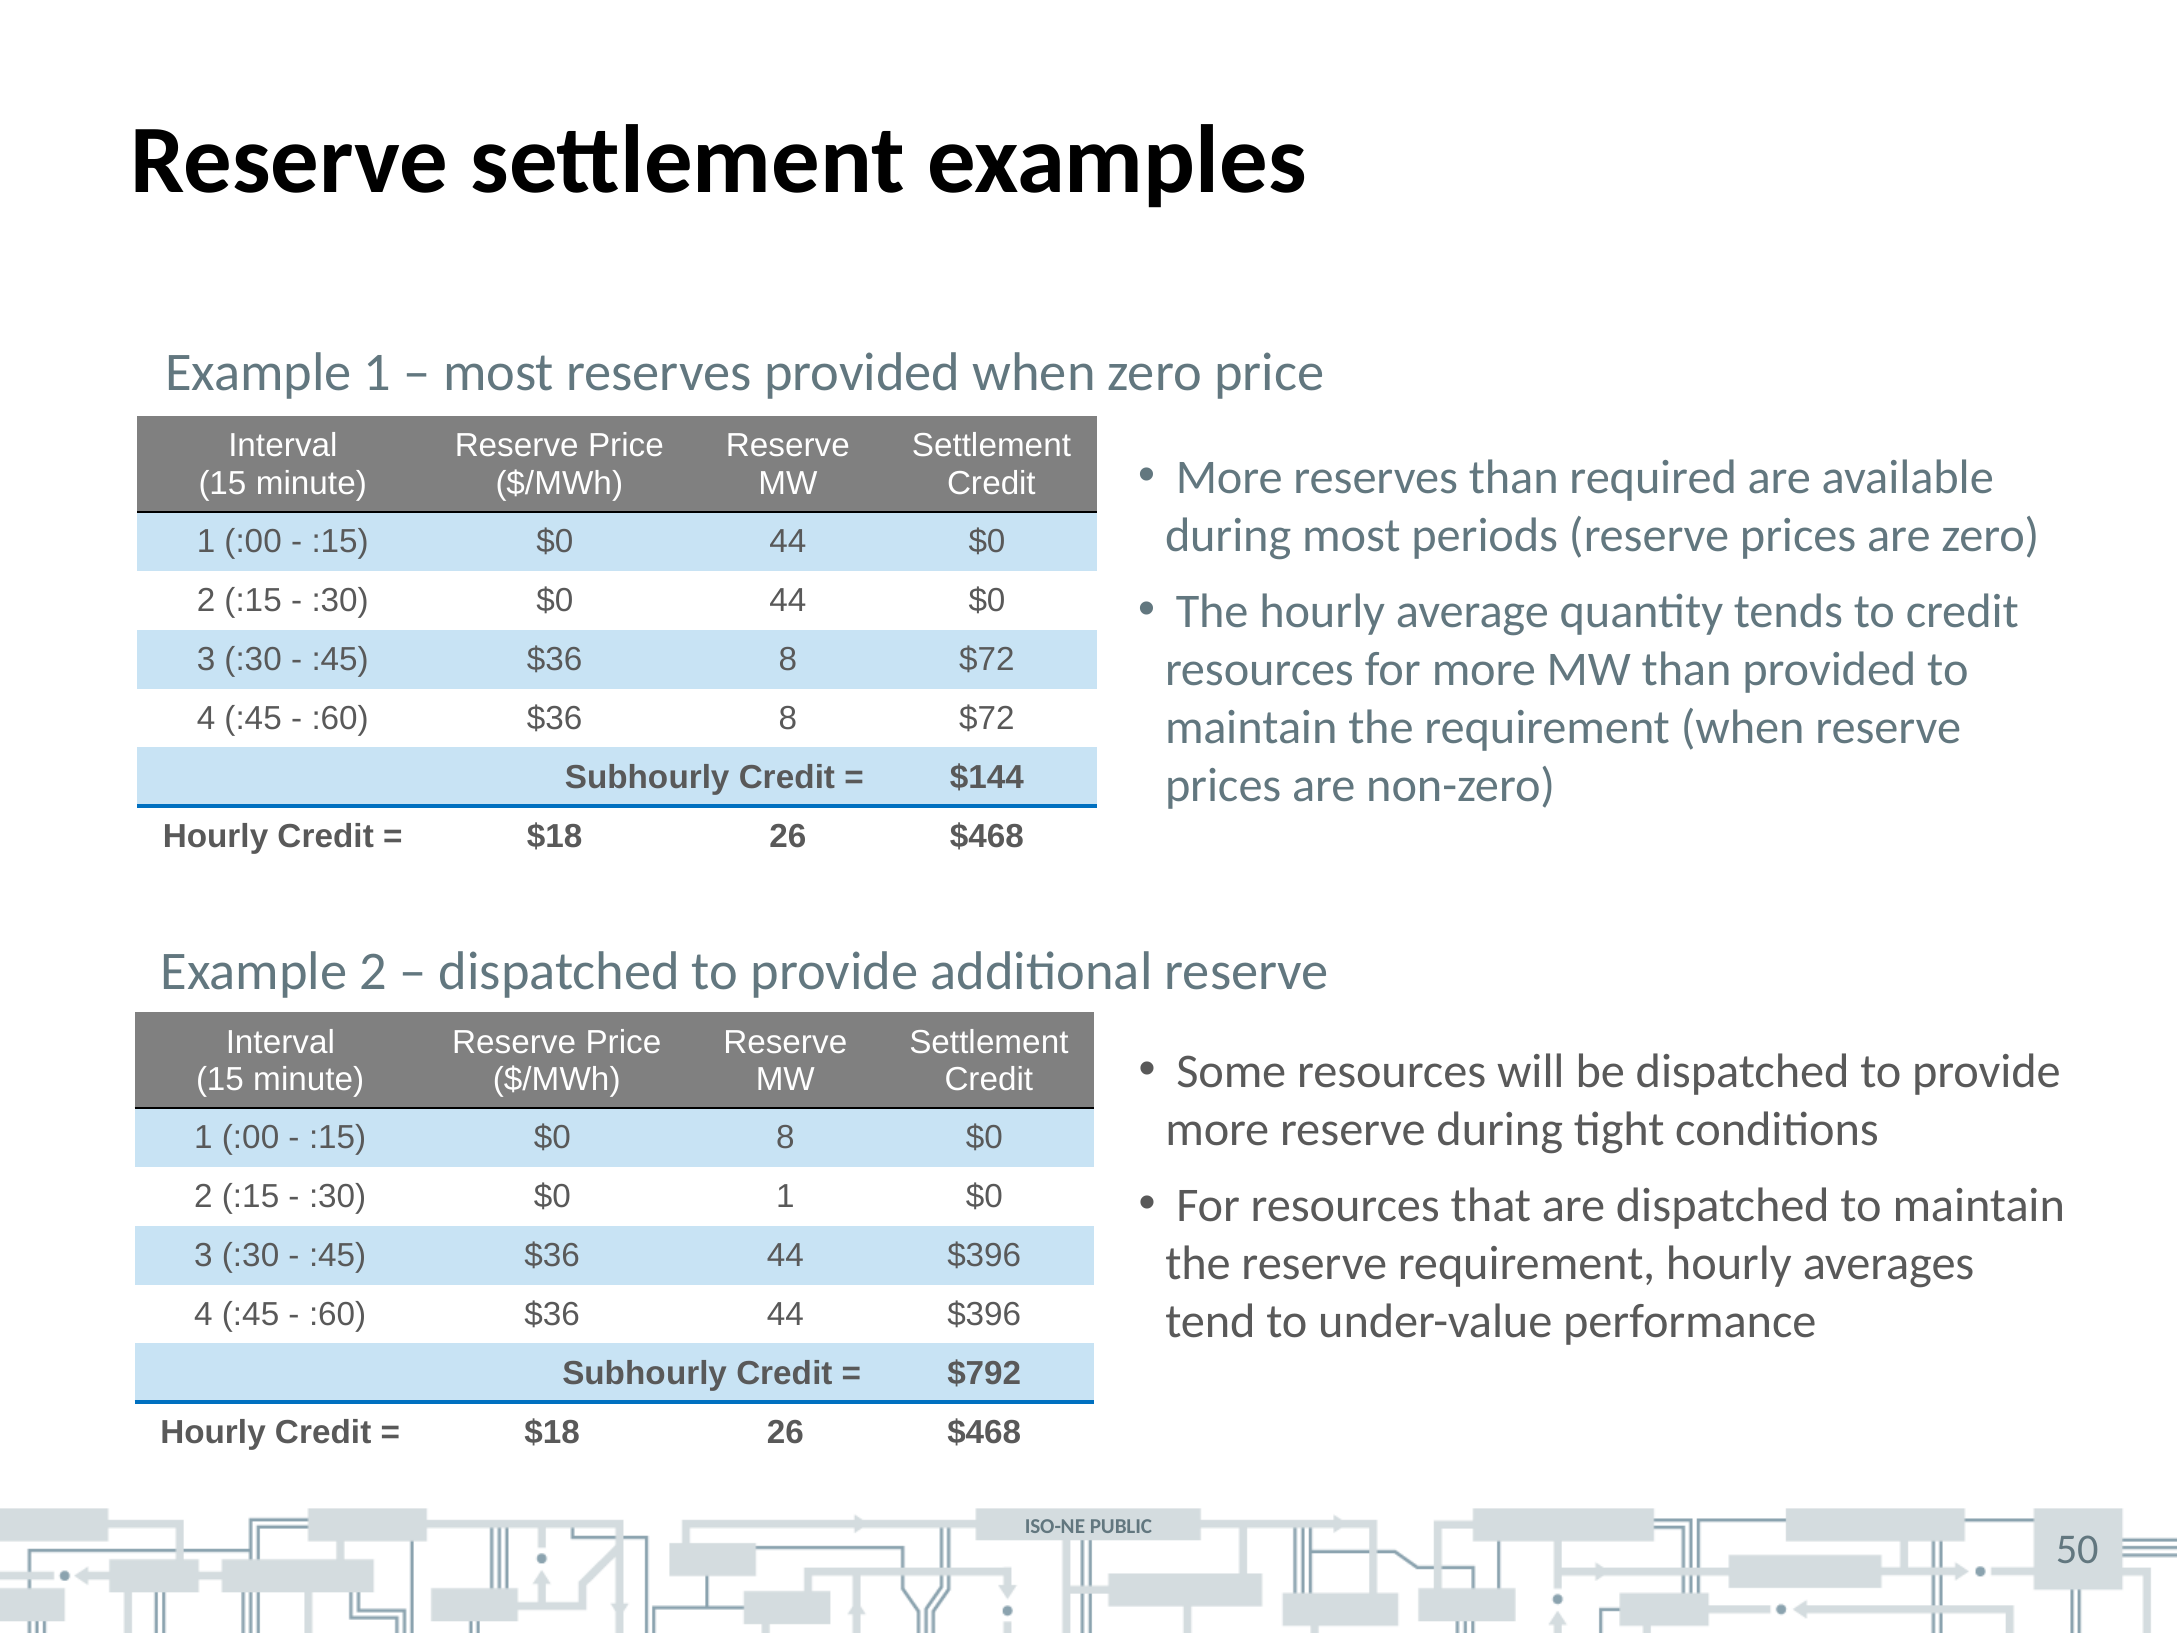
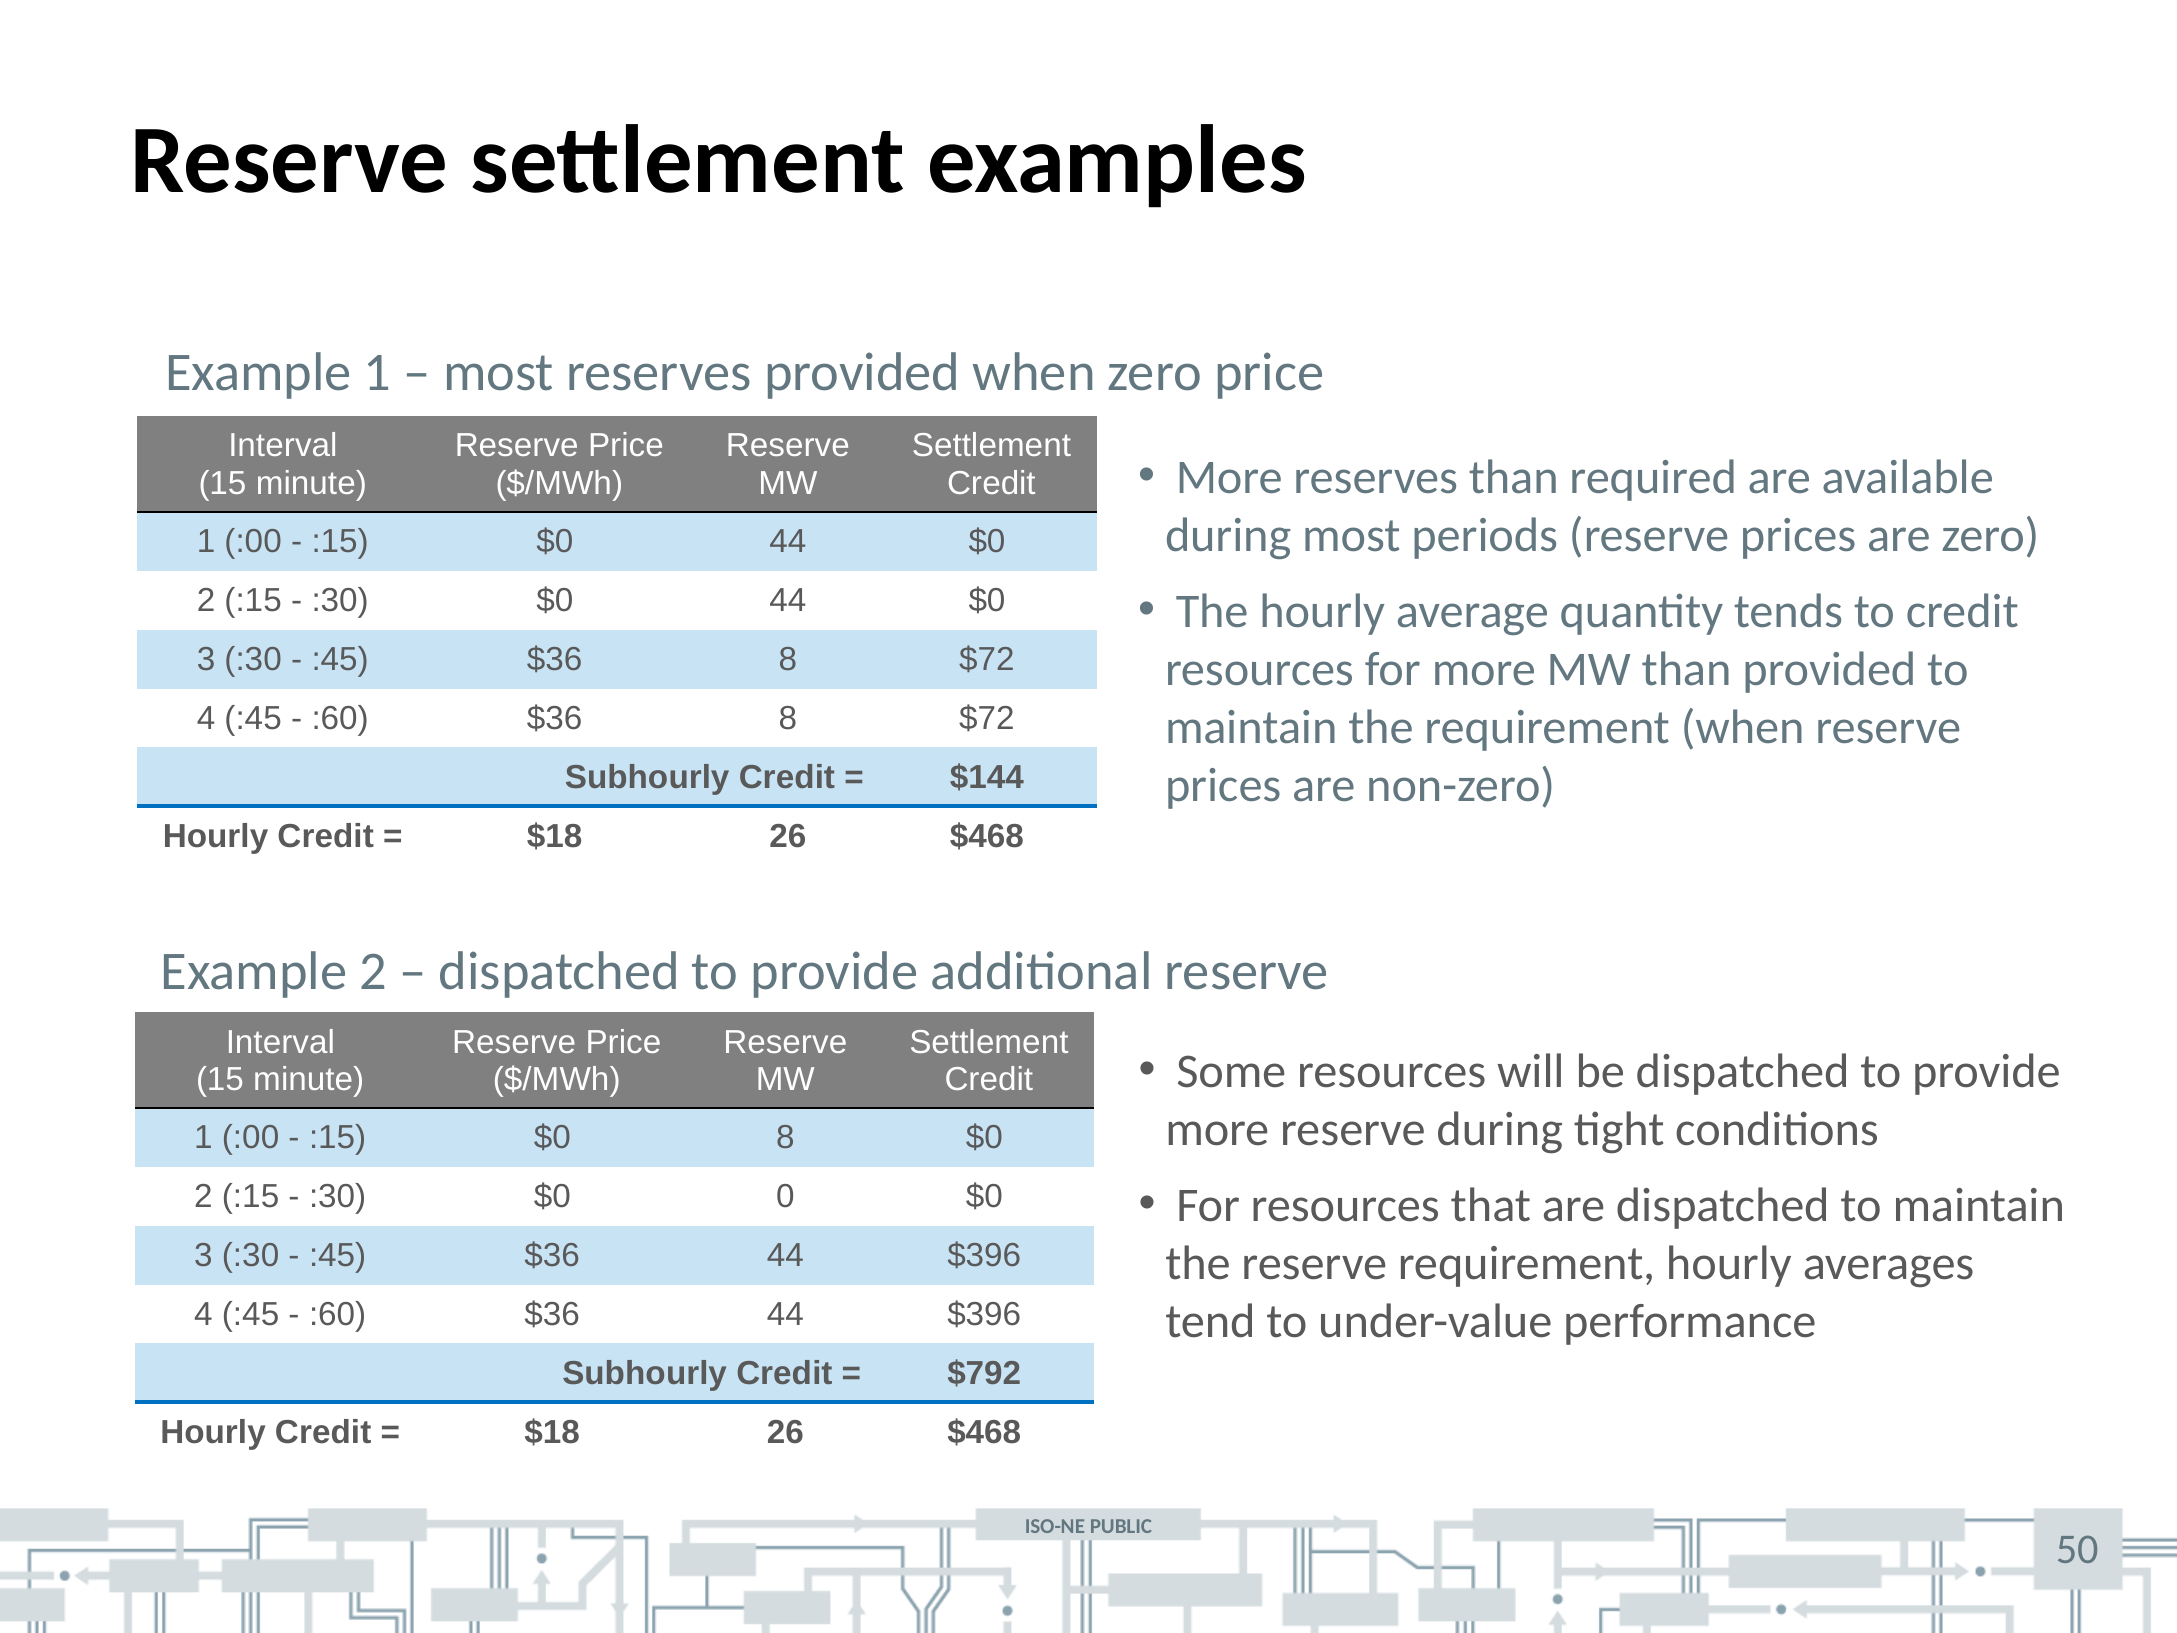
$0 1: 1 -> 0 (785, 1197)
